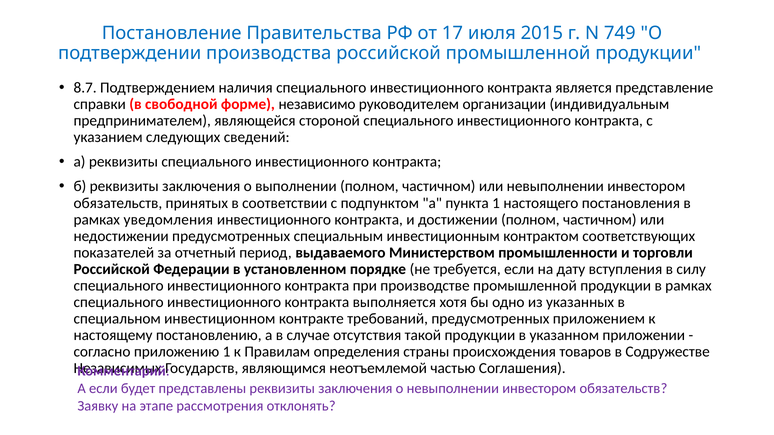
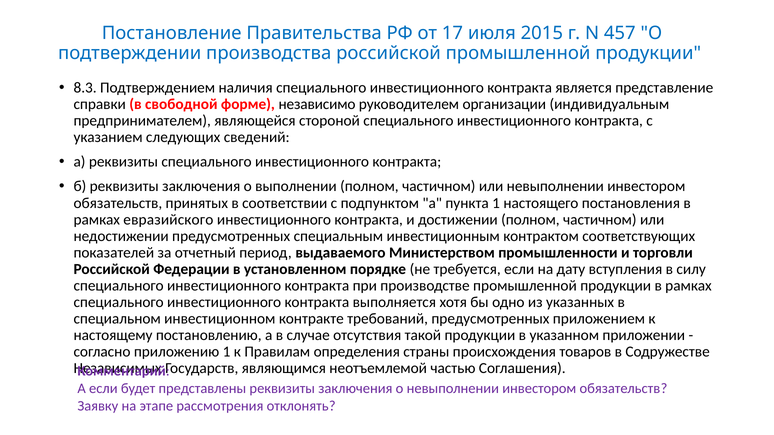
749: 749 -> 457 (620, 33)
8.7: 8.7 -> 8.3 (85, 88)
уведомления: уведомления -> евразийского (168, 220)
